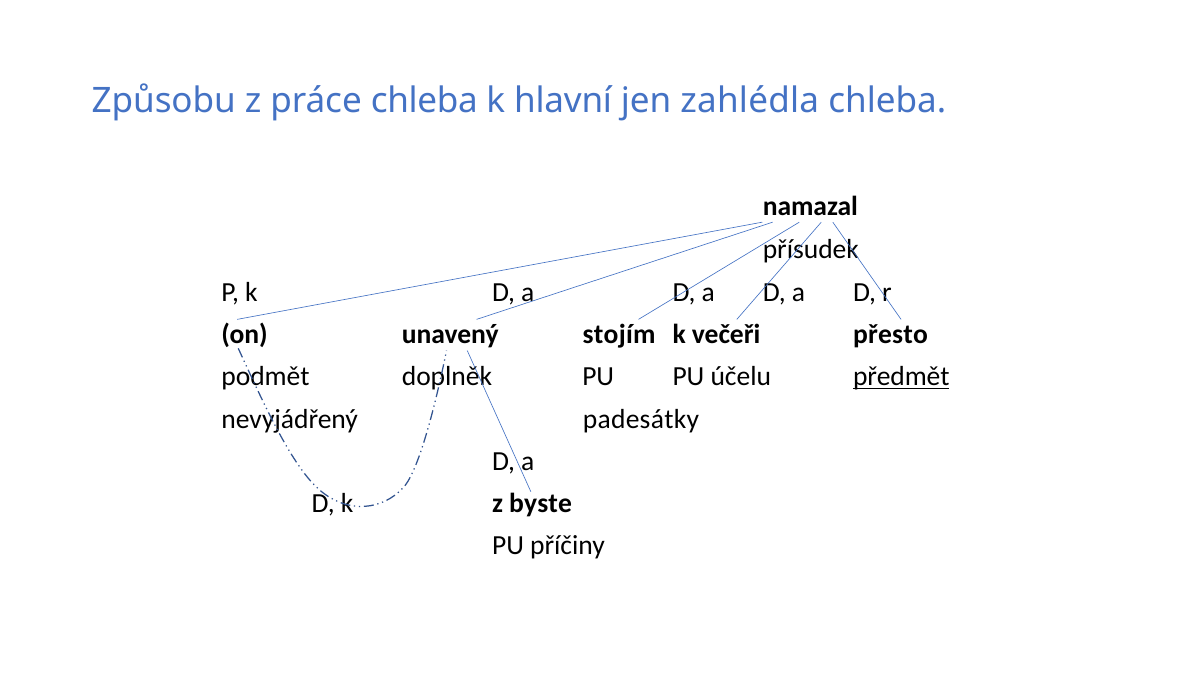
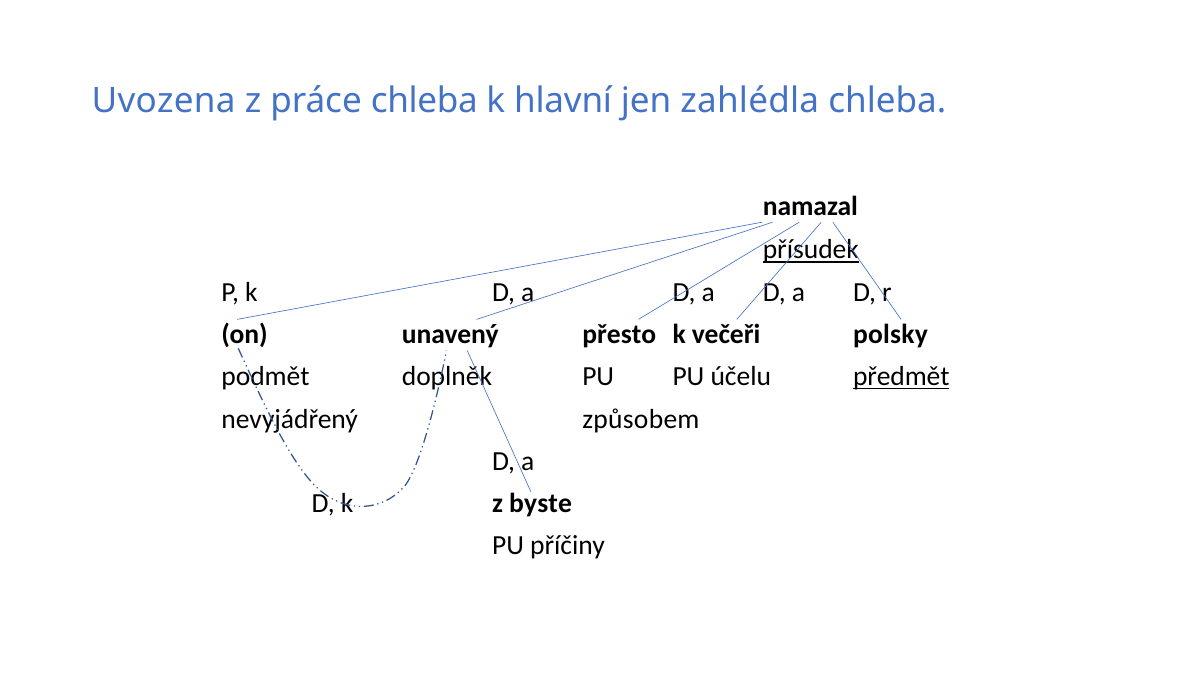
Způsobu: Způsobu -> Uvozena (164, 101)
přísudek underline: none -> present (811, 250)
stojím: stojím -> přesto (619, 334)
přesto: přesto -> polsky (890, 334)
padesátky: padesátky -> způsobem (641, 419)
